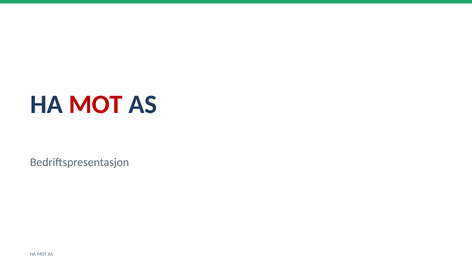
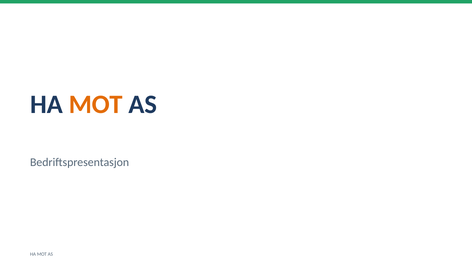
MOT colour: red -> orange (96, 105)
